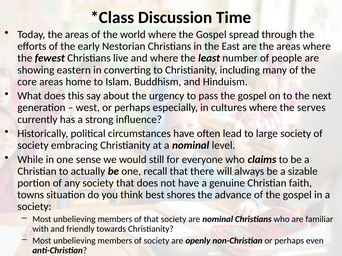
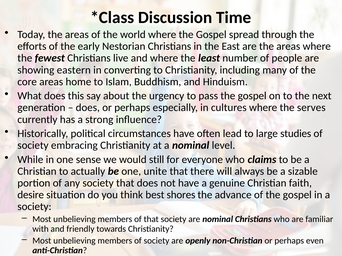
west: west -> does (88, 108)
large society: society -> studies (296, 134)
recall: recall -> unite (155, 172)
towns: towns -> desire (31, 195)
